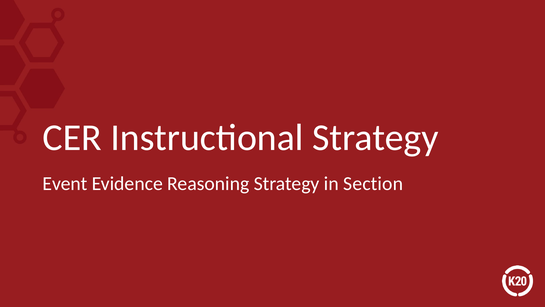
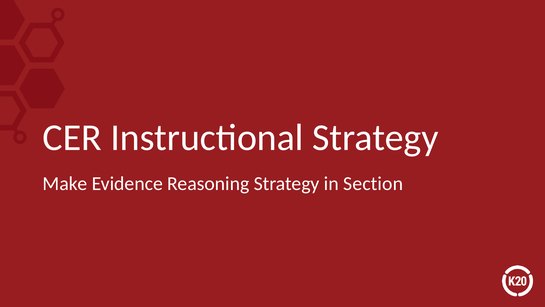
Event: Event -> Make (65, 183)
